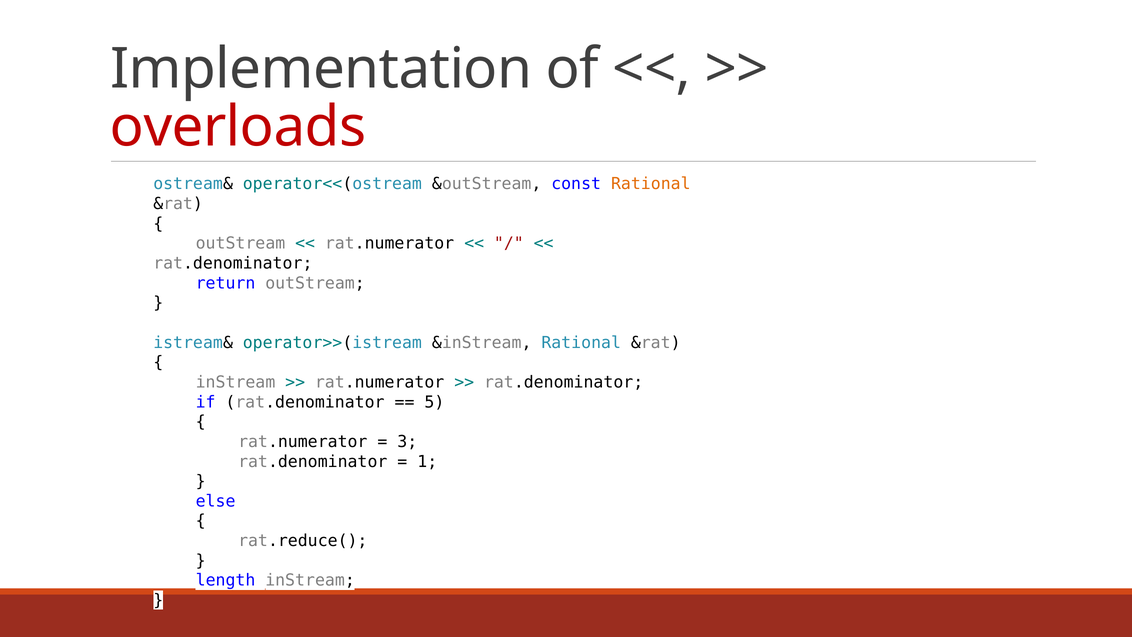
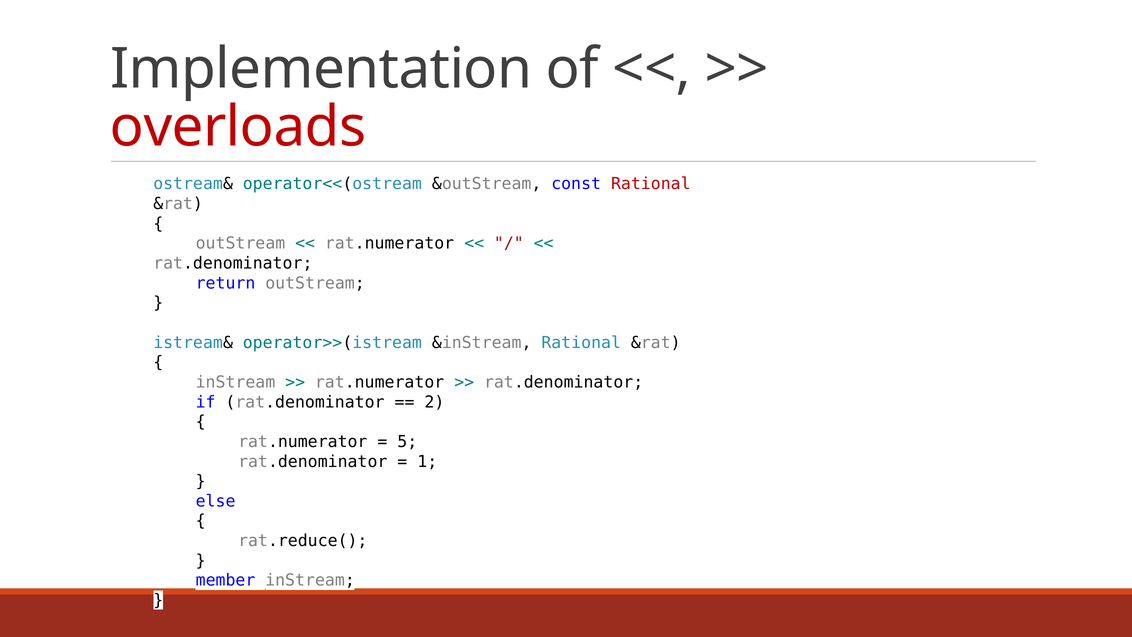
Rational colour: orange -> red (651, 184)
5: 5 -> 2 (434, 402)
3: 3 -> 5 (407, 442)
length: length -> member (226, 580)
